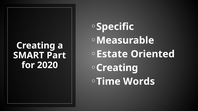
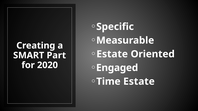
Creating: Creating -> Engaged (117, 68)
Time Words: Words -> Estate (139, 82)
